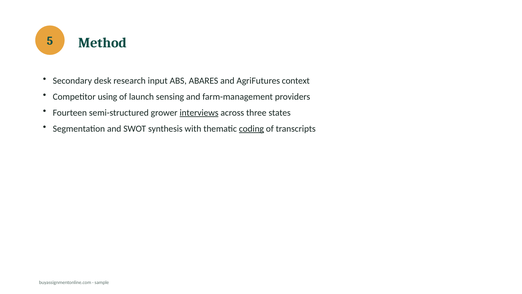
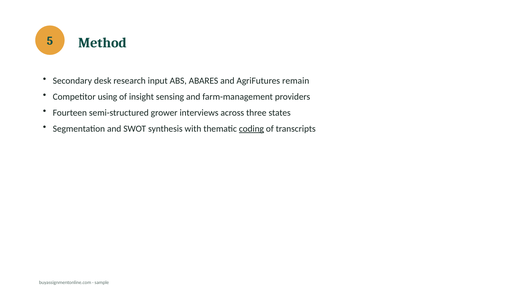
context: context -> remain (296, 81)
launch: launch -> insight (141, 97)
interviews underline: present -> none (199, 113)
